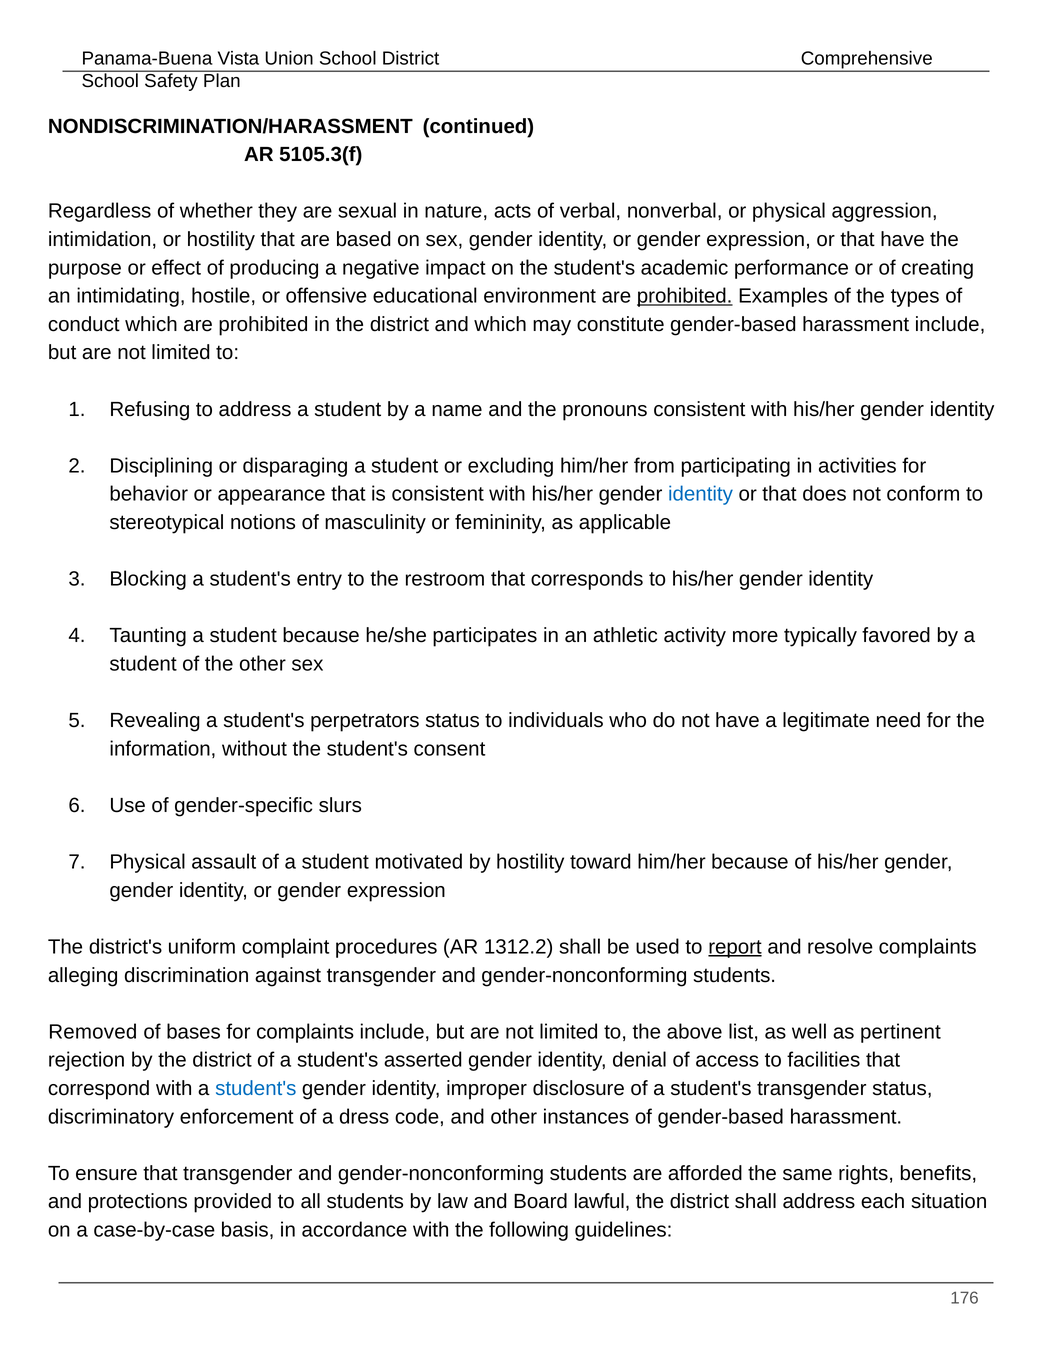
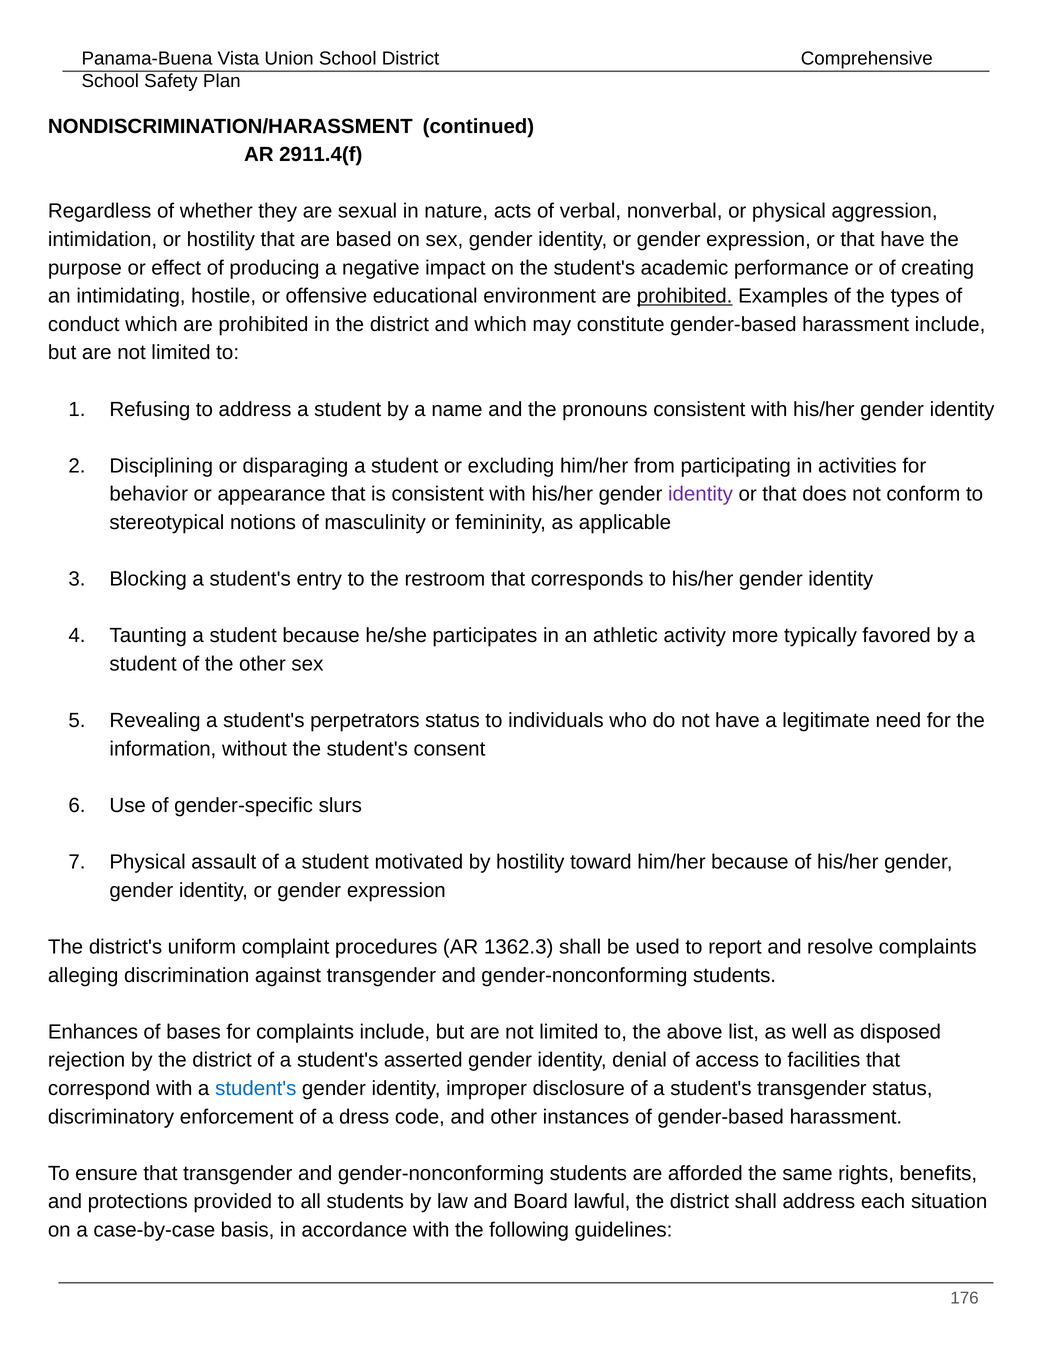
5105.3(f: 5105.3(f -> 2911.4(f (321, 155)
identity colour: blue -> purple (700, 494)
1312.2: 1312.2 -> 1362.3 (519, 947)
report underline: present -> none (735, 947)
Removed: Removed -> Enhances (93, 1032)
pertinent: pertinent -> disposed (901, 1032)
